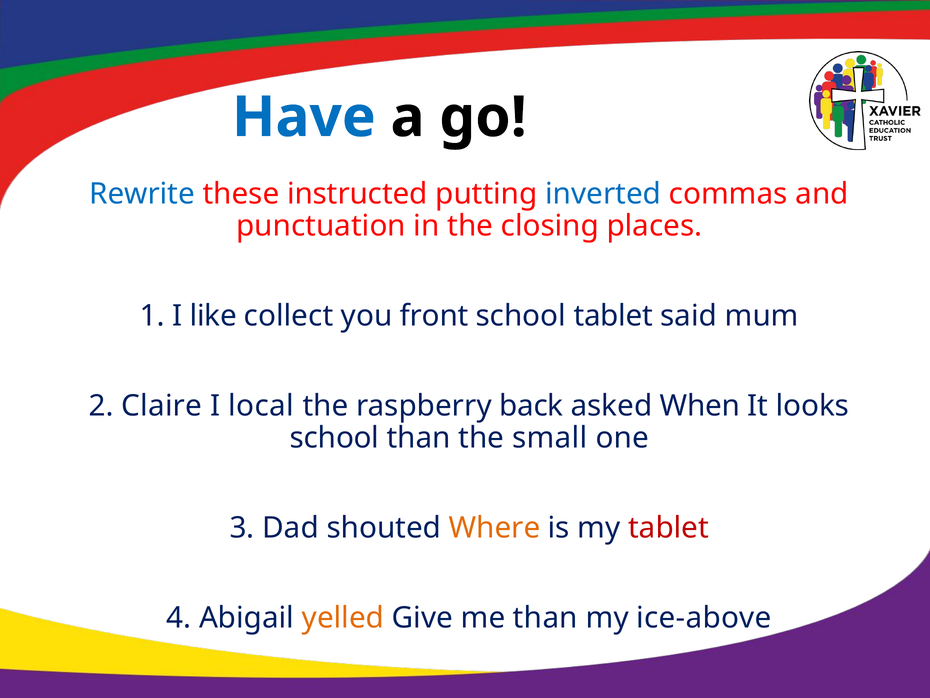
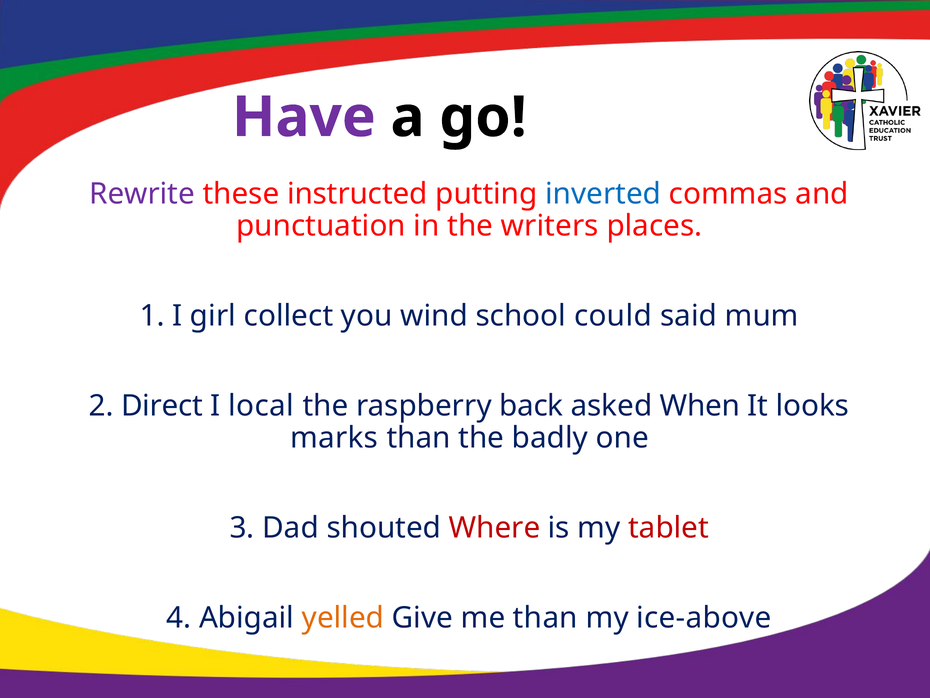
Have colour: blue -> purple (304, 117)
Rewrite colour: blue -> purple (142, 194)
closing: closing -> writers (550, 226)
like: like -> girl (213, 316)
front: front -> wind (434, 316)
school tablet: tablet -> could (613, 316)
Claire: Claire -> Direct (162, 406)
school: school -> marks (334, 438)
small: small -> badly (550, 438)
Where colour: orange -> red (495, 528)
